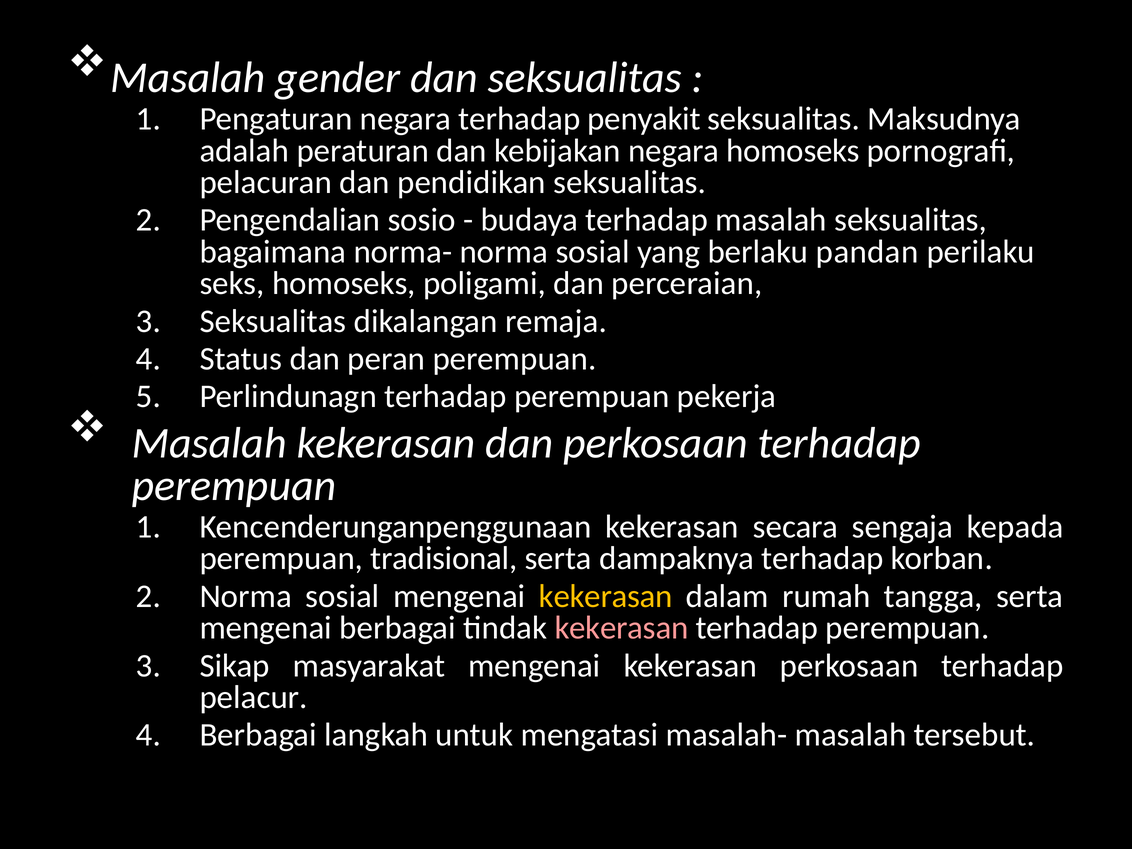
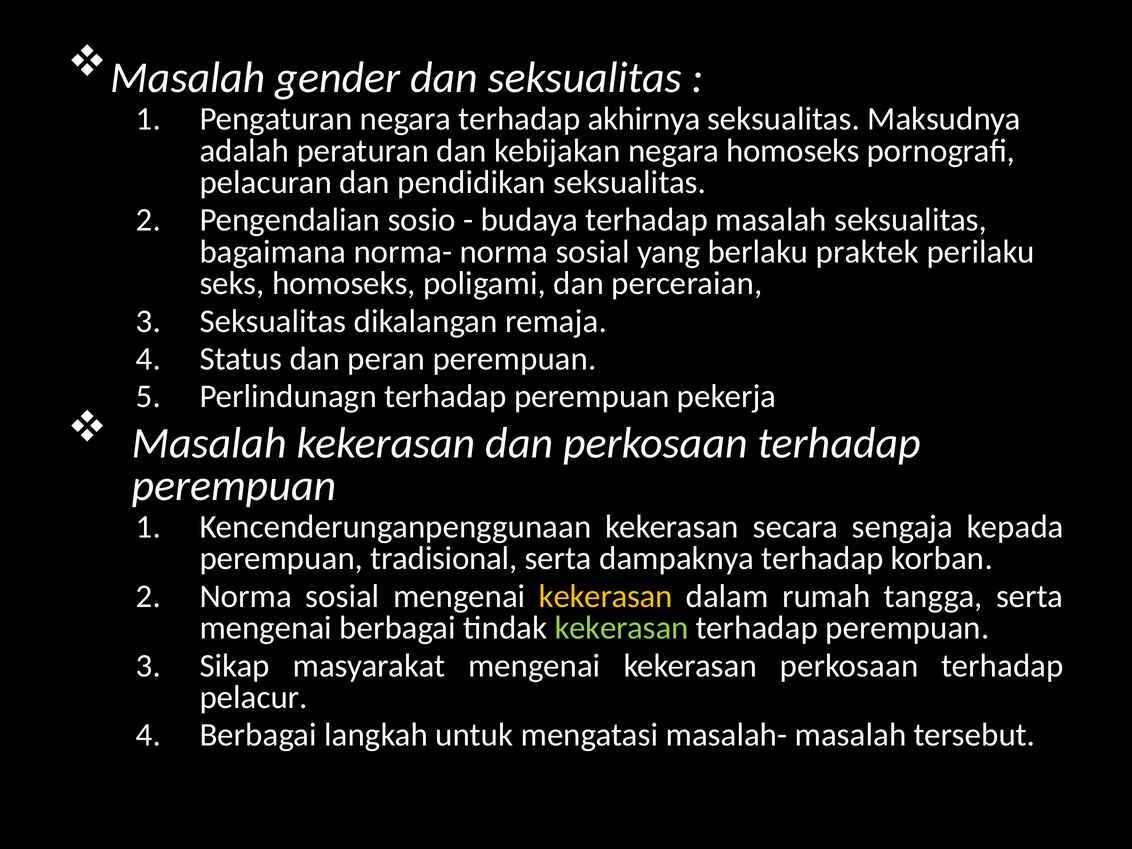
penyakit: penyakit -> akhirnya (644, 119)
pandan: pandan -> praktek (867, 252)
kekerasan colour: pink -> light green (622, 628)
